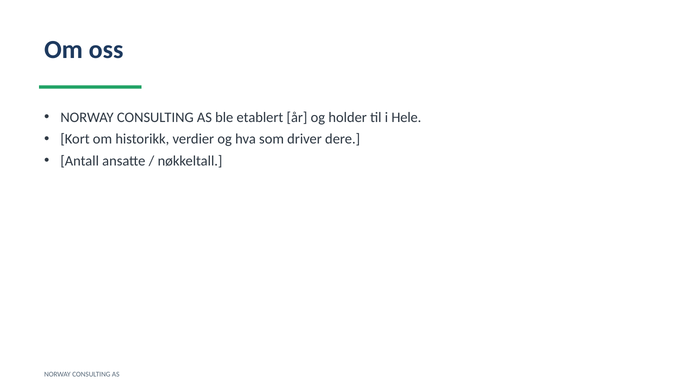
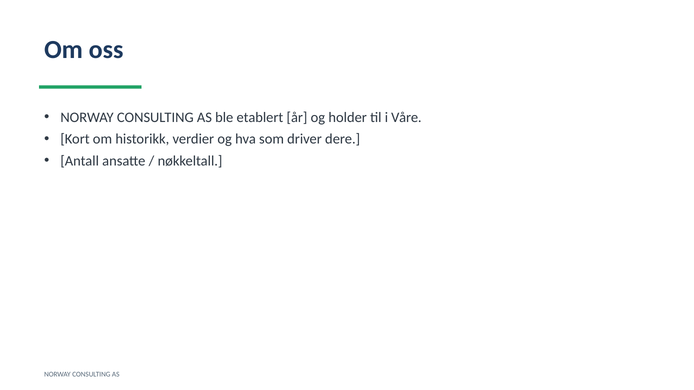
Hele: Hele -> Våre (406, 118)
